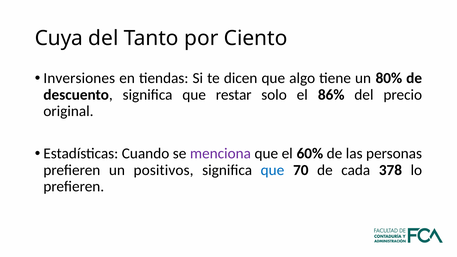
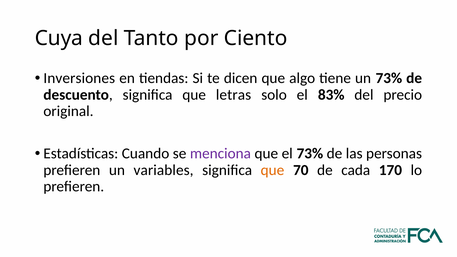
un 80%: 80% -> 73% (389, 78)
restar: restar -> letras (234, 95)
86%: 86% -> 83% (331, 95)
el 60%: 60% -> 73% (310, 154)
positivos: positivos -> variables (164, 170)
que colour: blue -> orange (272, 170)
378: 378 -> 170 (390, 170)
